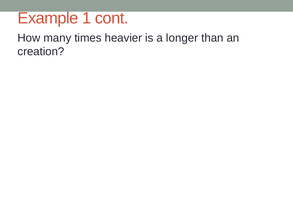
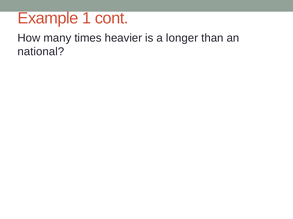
creation: creation -> national (41, 52)
